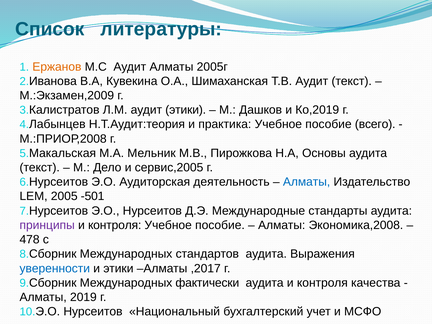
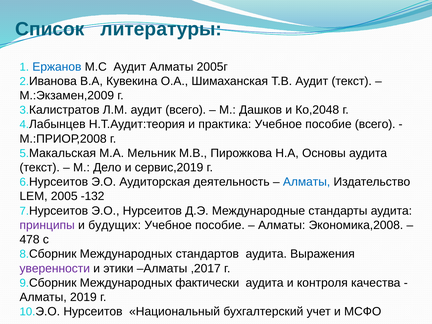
Ержанов colour: orange -> blue (57, 67)
аудит этики: этики -> всего (186, 110)
Ко,2019: Ко,2019 -> Ко,2048 (317, 110)
сервис,2005: сервис,2005 -> сервис,2019 (169, 168)
-501: -501 -> -132 (93, 196)
контроля: контроля -> будущих (115, 225)
уверенности colour: blue -> purple (55, 268)
